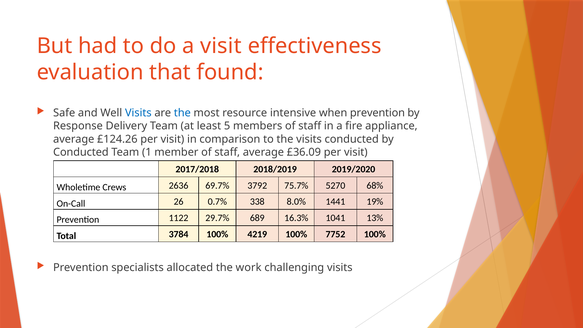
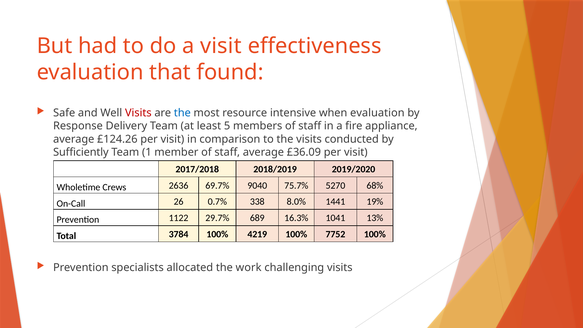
Visits colour: blue -> red (138, 113)
when prevention: prevention -> evaluation (377, 113)
Conducted: Conducted -> Sufficiently (81, 152)
3792: 3792 -> 9040 (257, 185)
